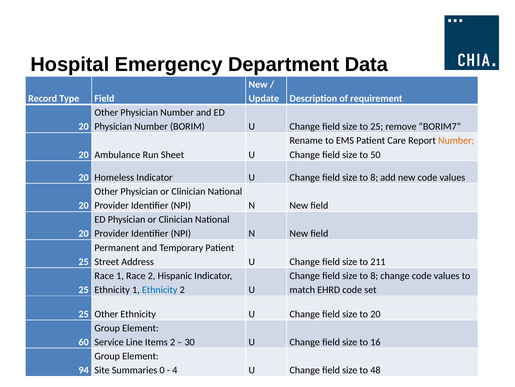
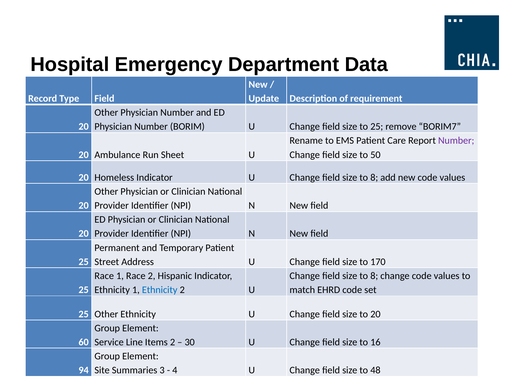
Number colour: orange -> purple (456, 140)
211: 211 -> 170 (378, 261)
0: 0 -> 3 (162, 370)
